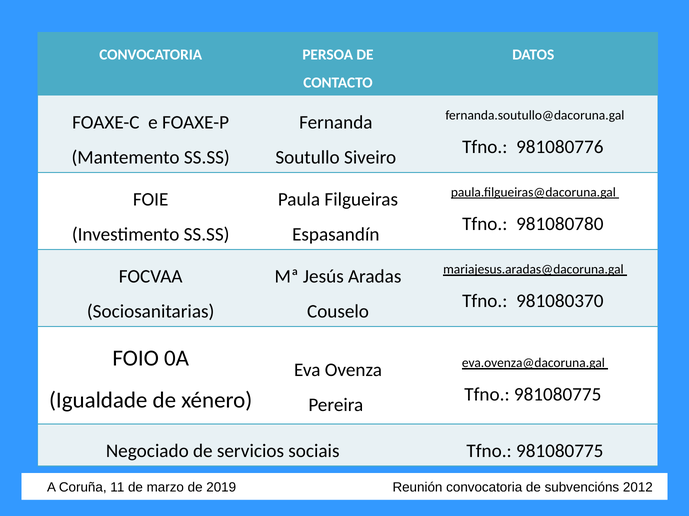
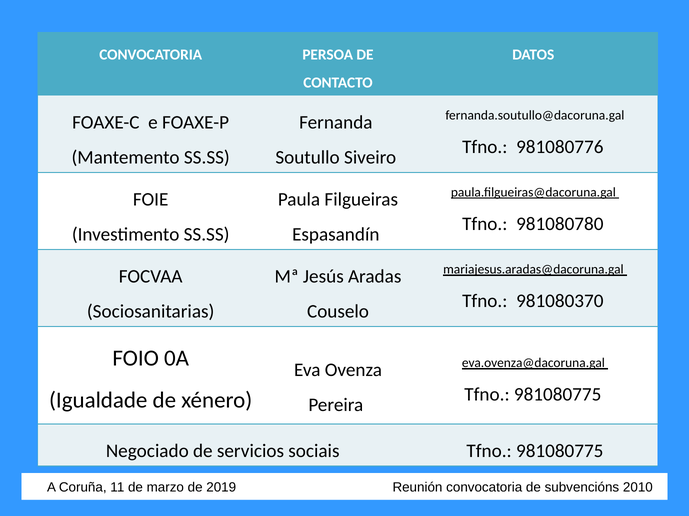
2012: 2012 -> 2010 (638, 488)
